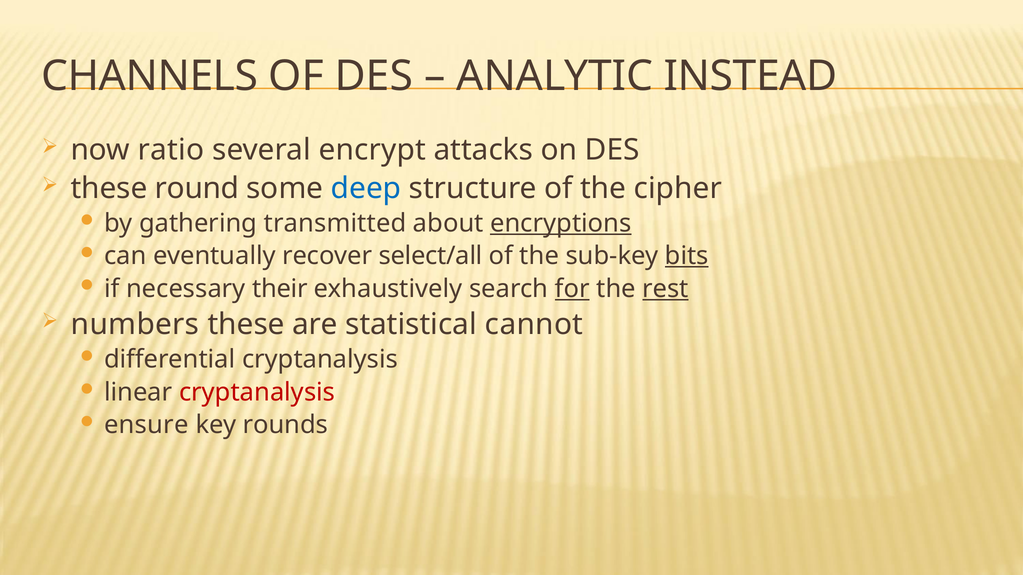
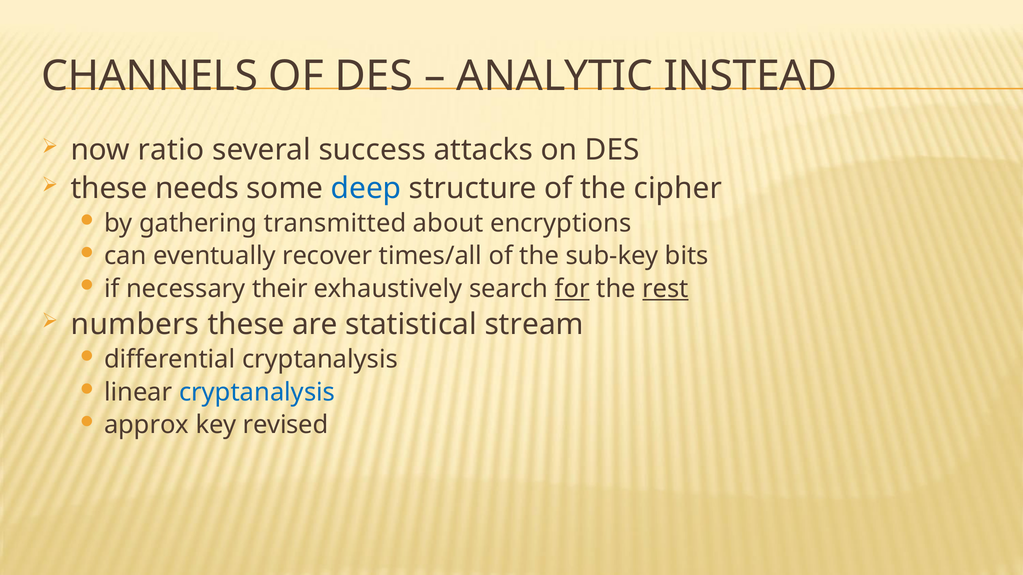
encrypt: encrypt -> success (372, 150)
round: round -> needs (197, 188)
encryptions underline: present -> none (561, 223)
select/all: select/all -> times/all (430, 256)
bits underline: present -> none (687, 256)
cannot: cannot -> stream (534, 325)
cryptanalysis colour: red -> blue (257, 393)
ensure: ensure -> approx (147, 425)
rounds: rounds -> revised (286, 425)
